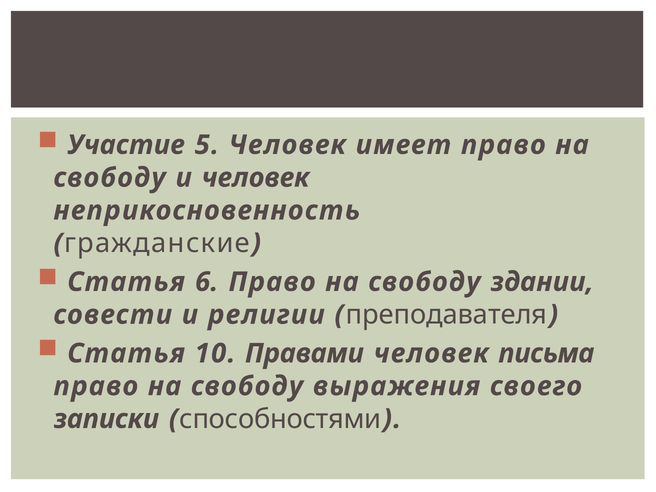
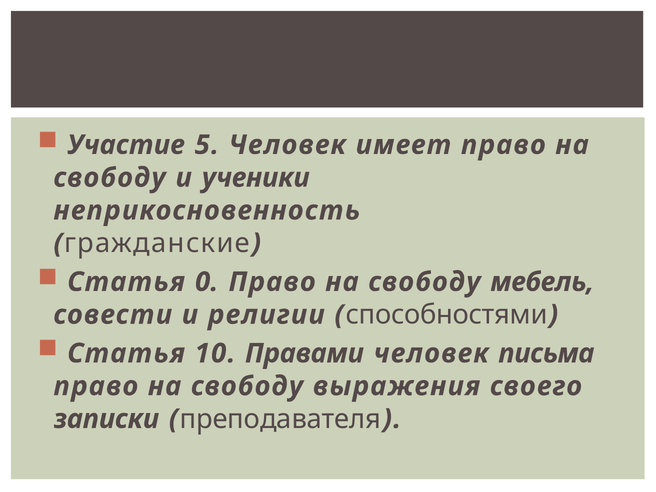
и человек: человек -> ученики (256, 178)
6: 6 -> 0 (207, 282)
здании: здании -> мебель (542, 282)
преподавателя: преподавателя -> способностями (447, 315)
способностями: способностями -> преподавателя (280, 419)
